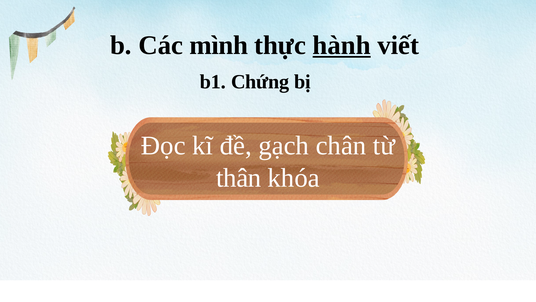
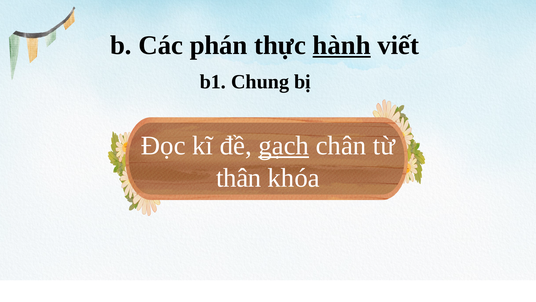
mình: mình -> phán (219, 45)
Chứng: Chứng -> Chung (260, 82)
gạch underline: none -> present (284, 145)
